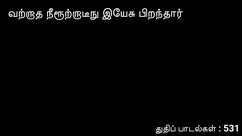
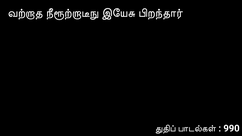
531: 531 -> 990 (232, 129)
